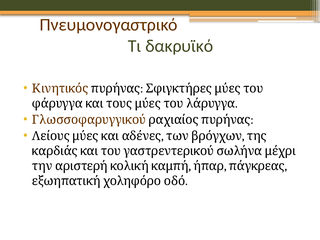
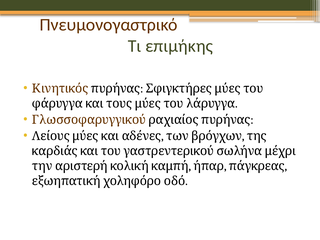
δακρυϊκό: δακρυϊκό -> επιμήκης (179, 46)
